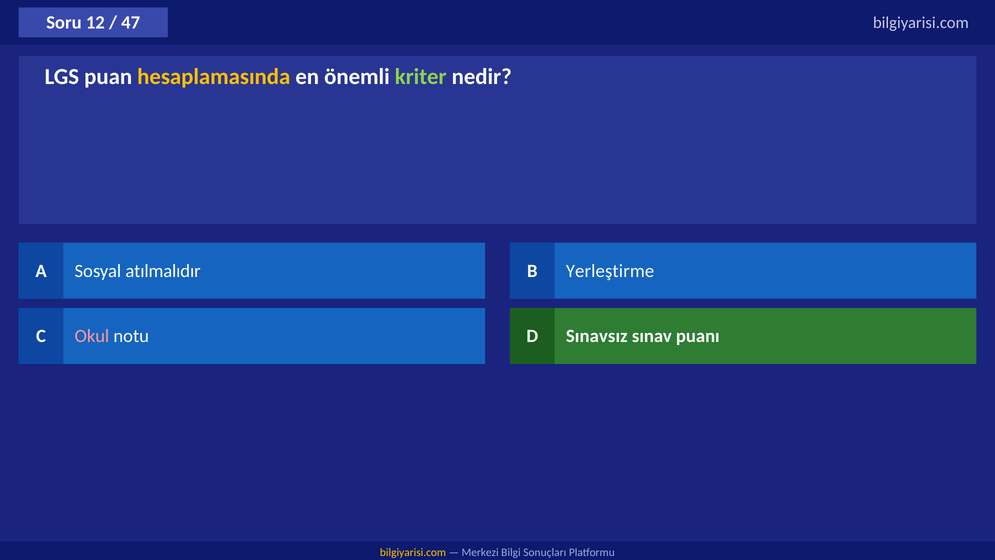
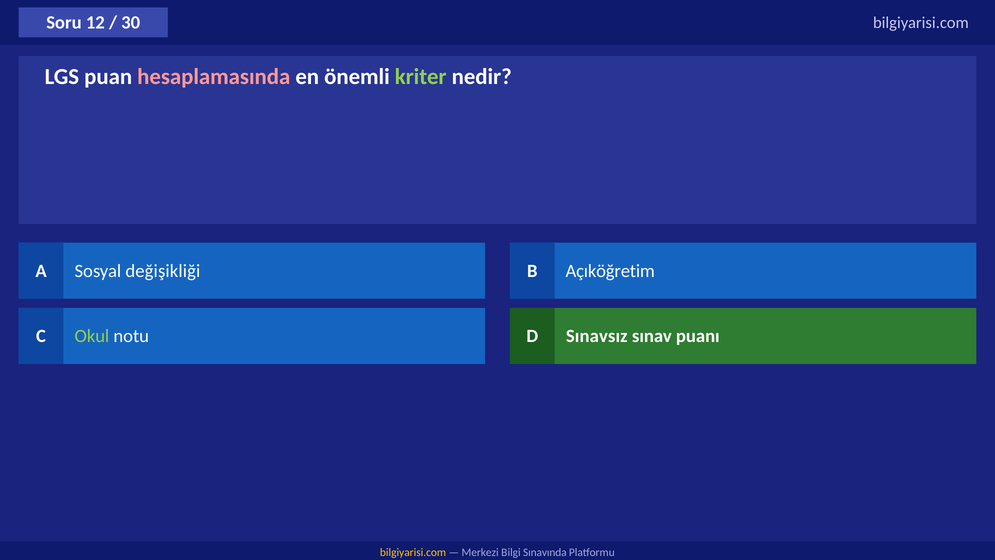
47: 47 -> 30 (131, 23)
hesaplamasında colour: yellow -> pink (214, 77)
atılmalıdır: atılmalıdır -> değişikliği (163, 271)
Yerleştirme: Yerleştirme -> Açıköğretim (610, 271)
Okul colour: pink -> light green (92, 336)
Sonuçları: Sonuçları -> Sınavında (545, 552)
